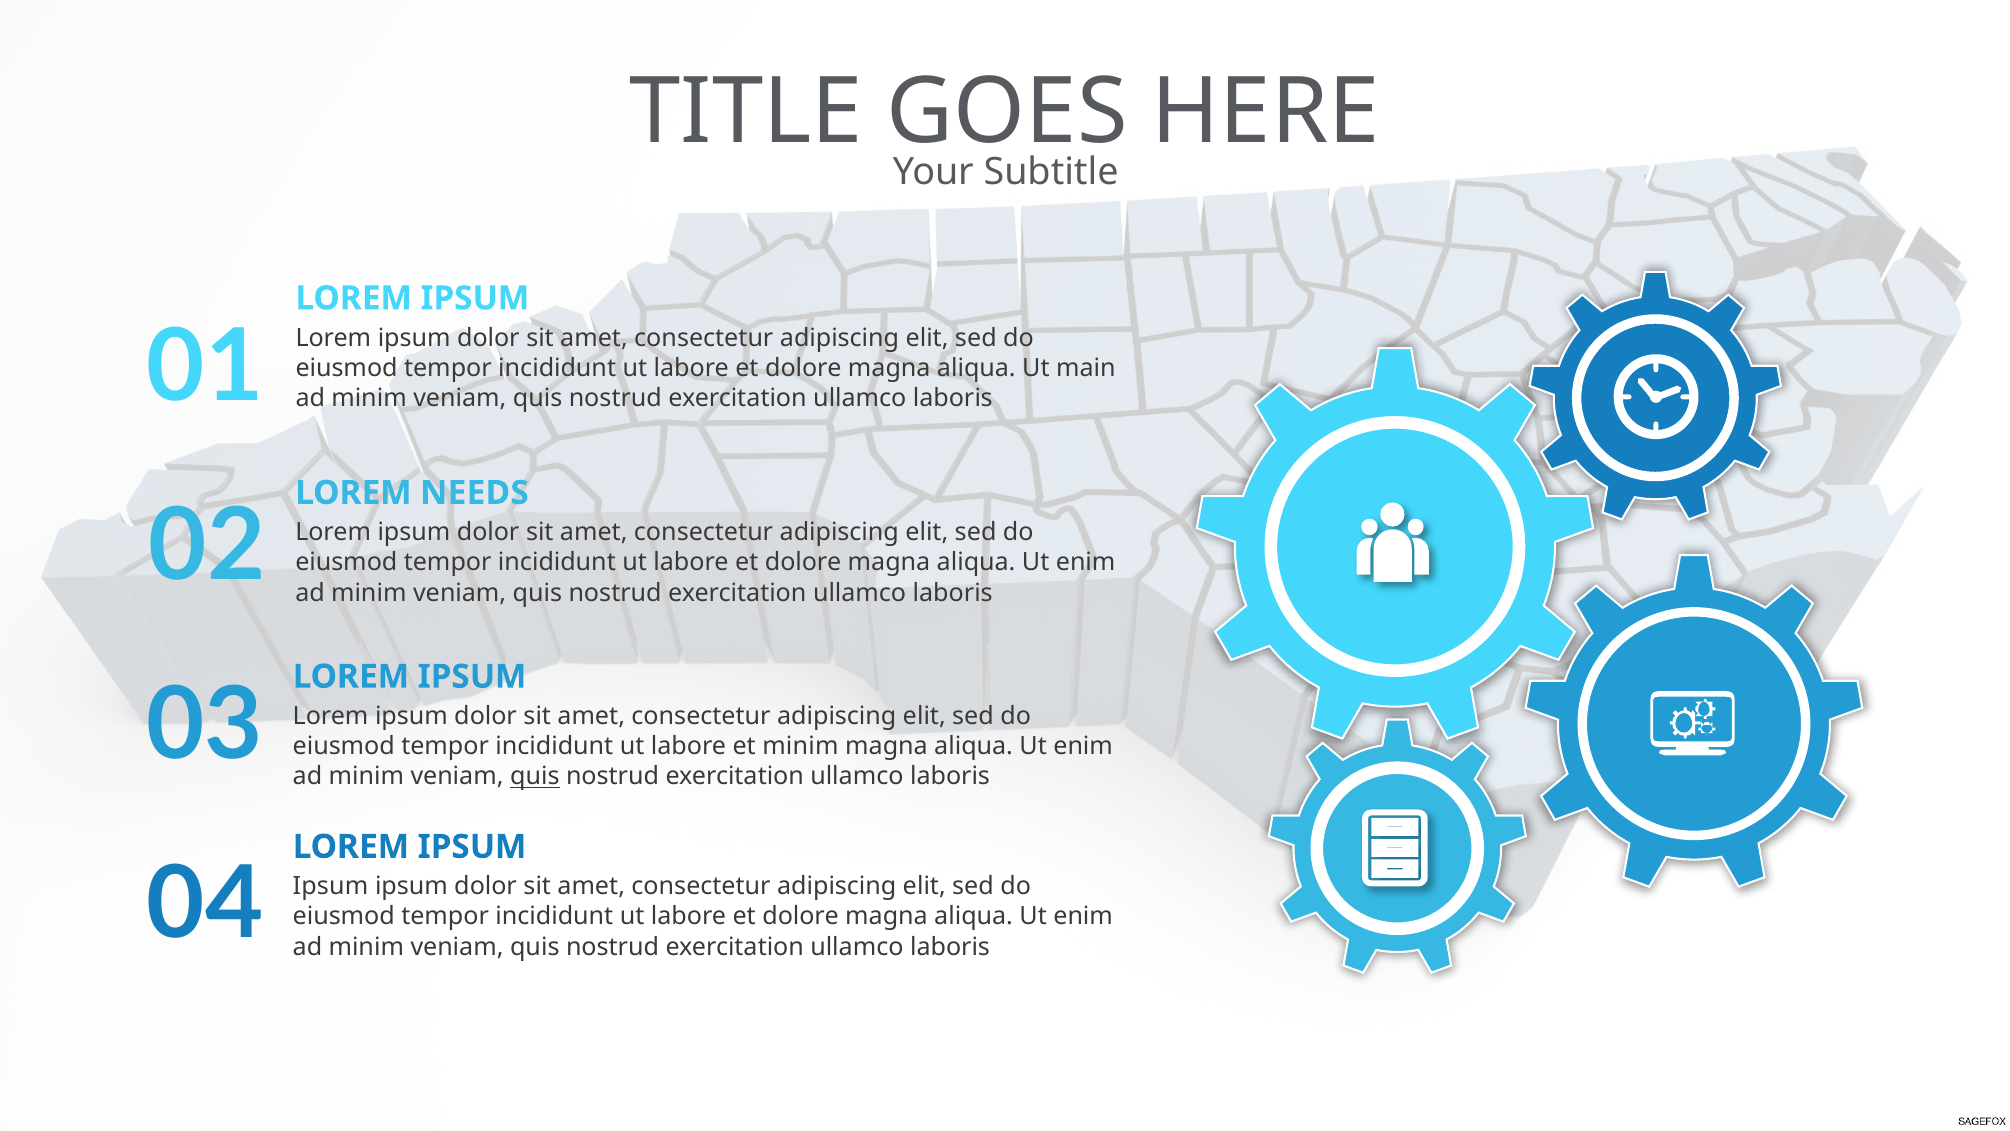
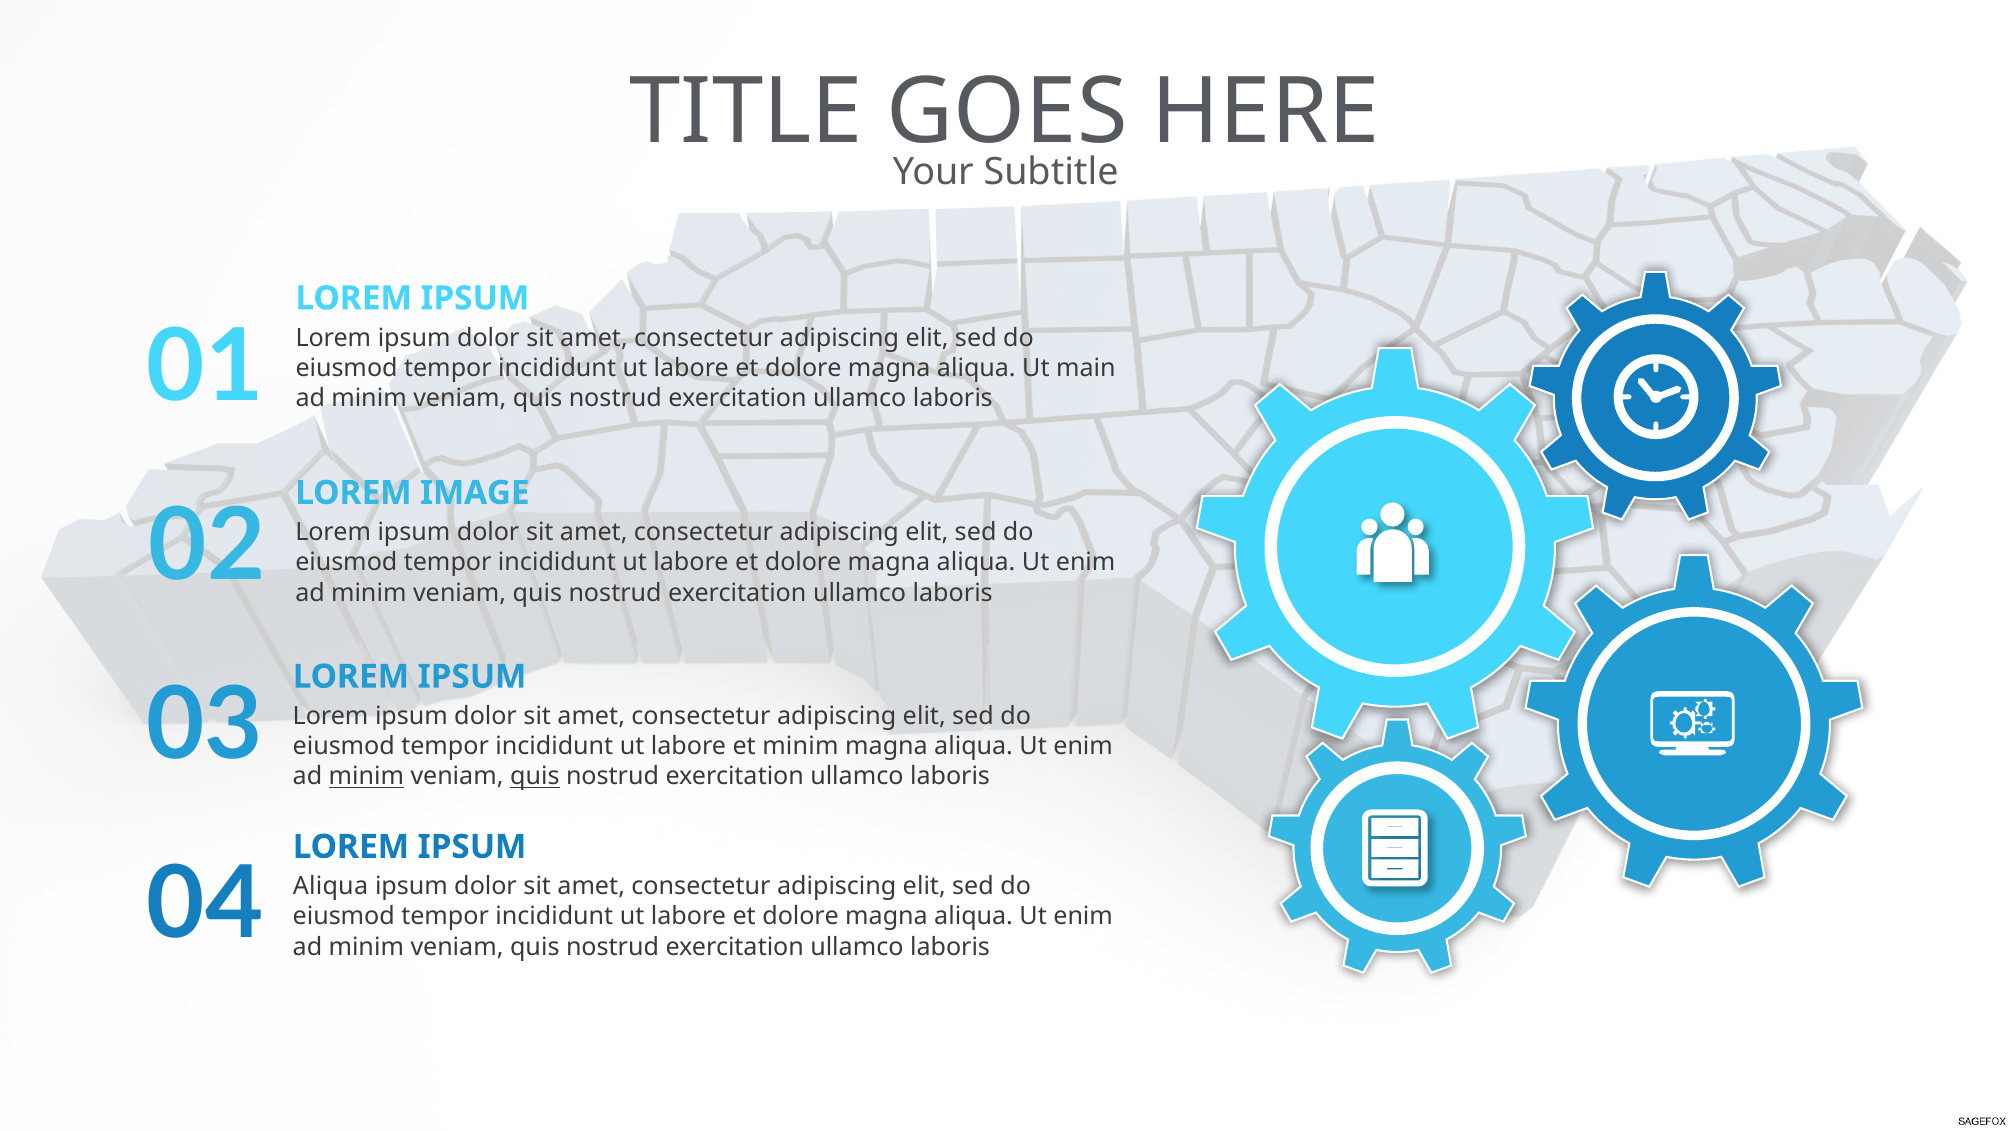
NEEDS: NEEDS -> IMAGE (475, 493)
minim underline: none -> present (366, 776)
Ipsum: Ipsum -> Aliqua (330, 886)
